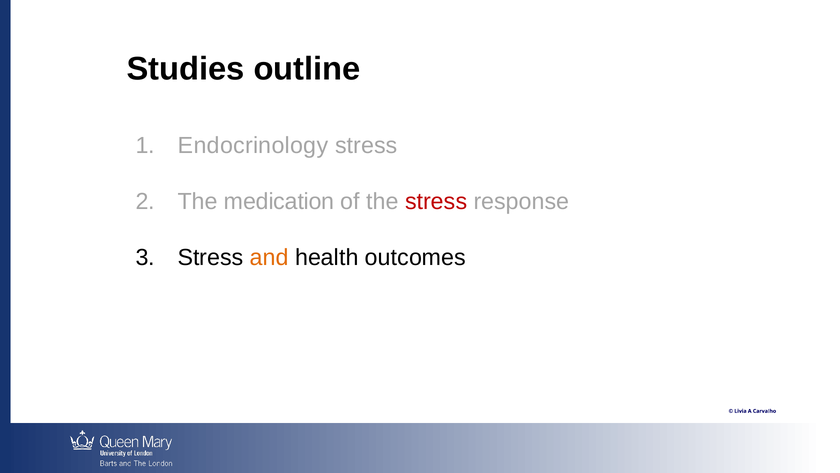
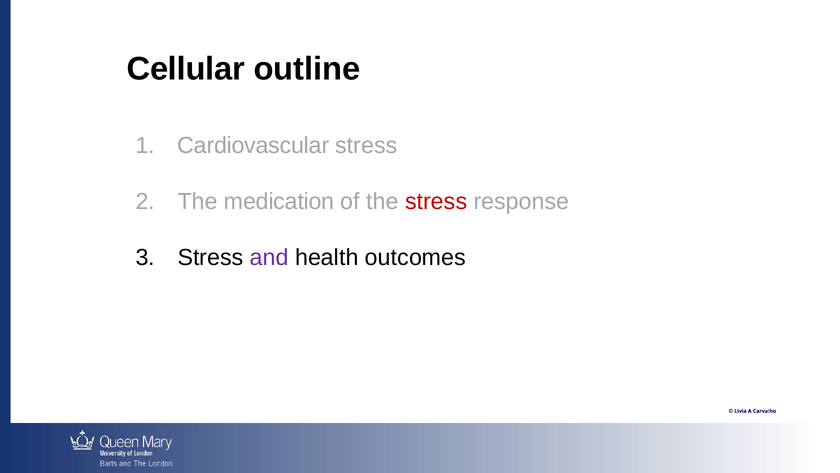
Studies: Studies -> Cellular (186, 69)
Endocrinology: Endocrinology -> Cardiovascular (253, 145)
and colour: orange -> purple (269, 257)
